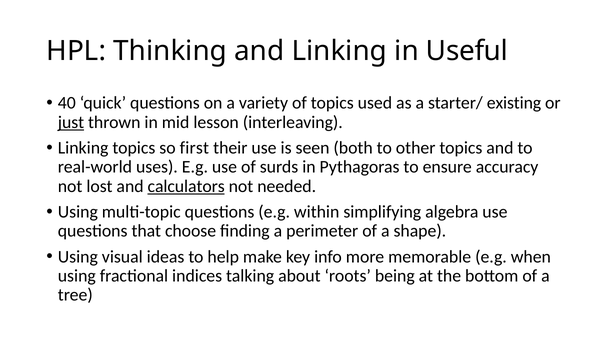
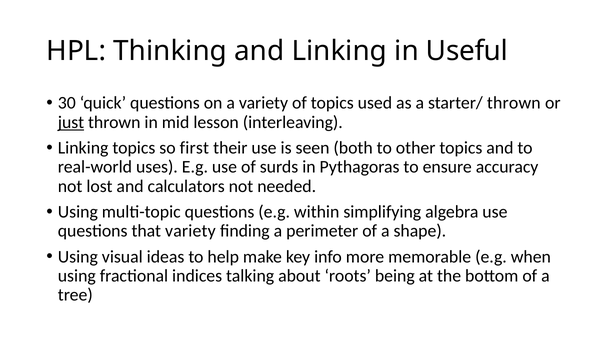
40: 40 -> 30 (67, 103)
starter/ existing: existing -> thrown (514, 103)
calculators underline: present -> none (186, 186)
that choose: choose -> variety (190, 231)
